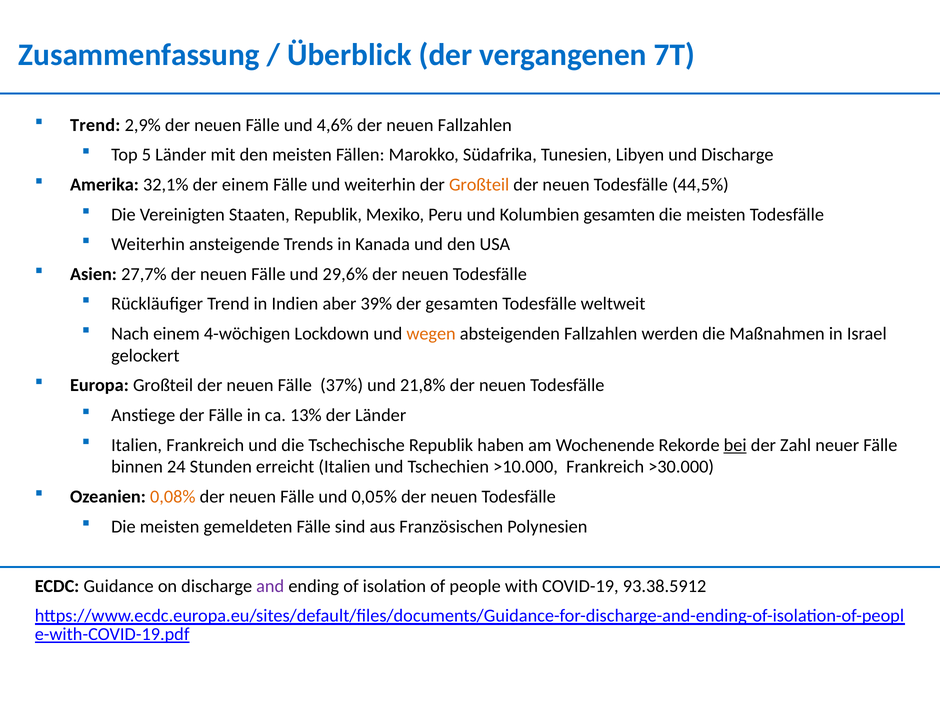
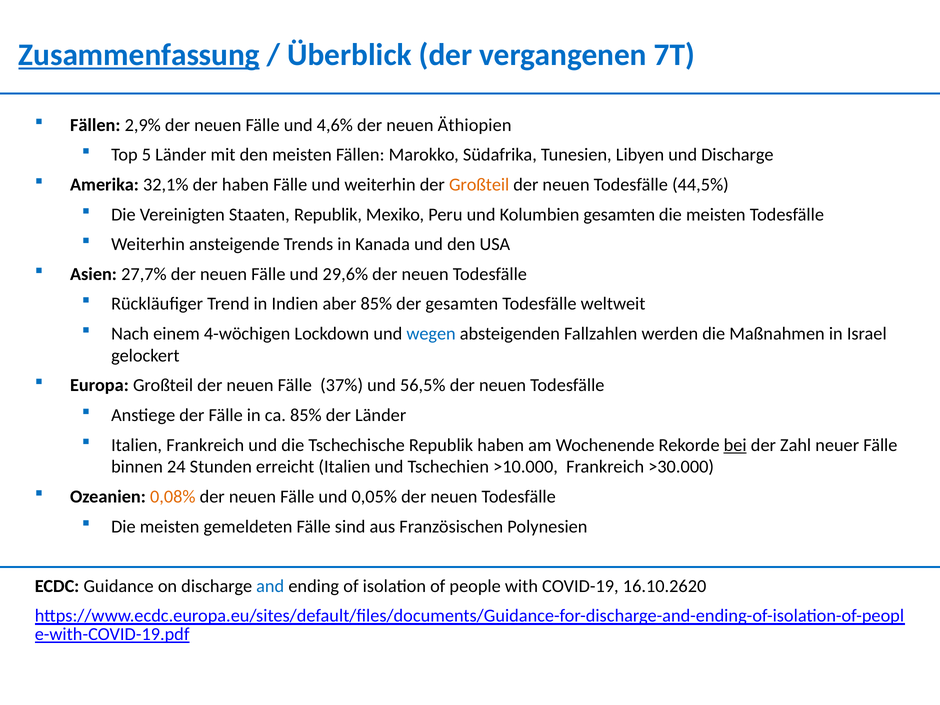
Zusammenfassung underline: none -> present (139, 55)
Trend: Trend -> Fällen (95, 125)
neuen Fallzahlen: Fallzahlen -> Äthiopien (475, 125)
der einem: einem -> haben (245, 185)
aber 39%: 39% -> 85% (376, 304)
wegen colour: orange -> blue (431, 334)
21,8%: 21,8% -> 56,5% (423, 385)
ca 13%: 13% -> 85% (306, 415)
and colour: purple -> blue (270, 586)
93.38.5912: 93.38.5912 -> 16.10.2620 (665, 586)
